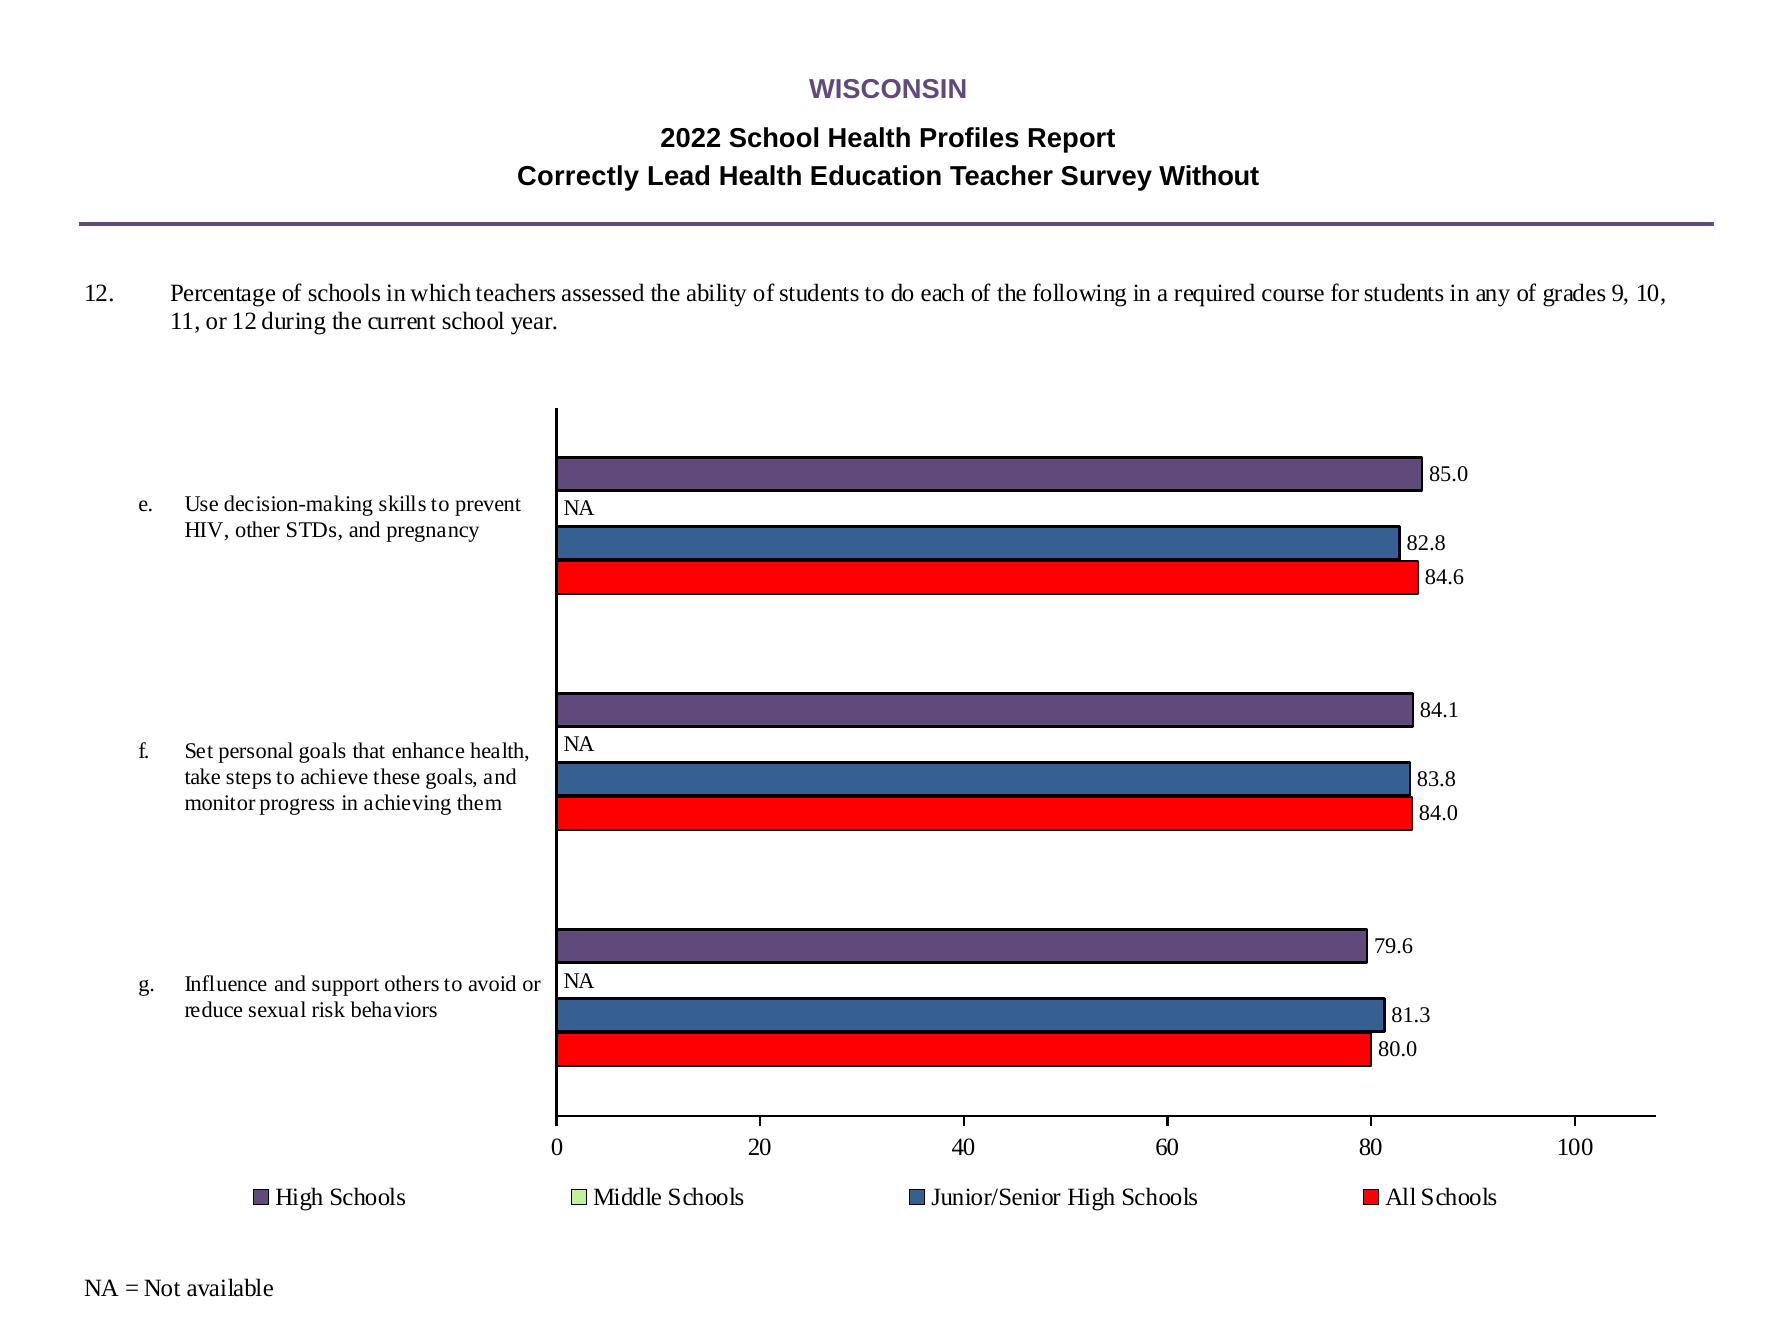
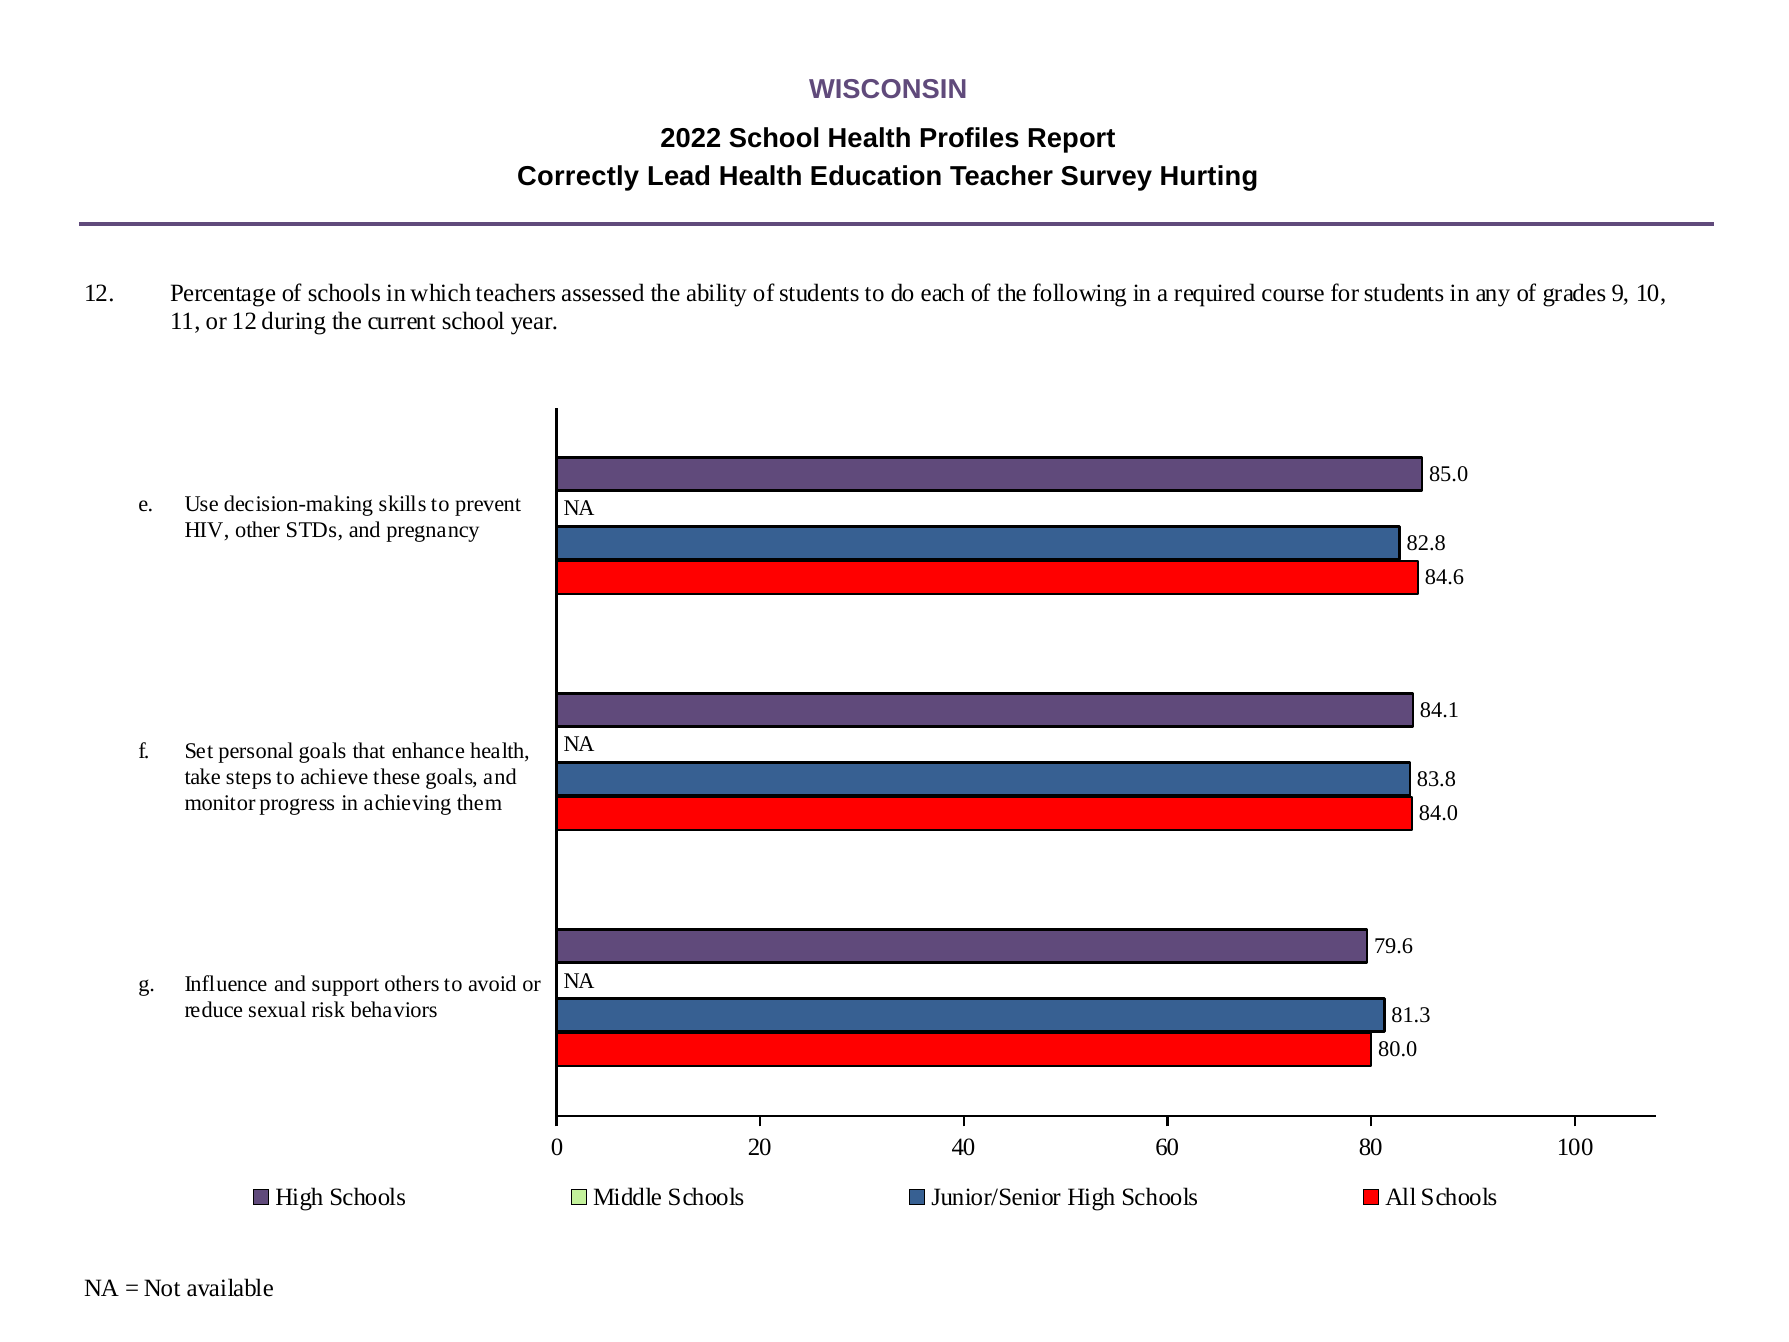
Without: Without -> Hurting (1209, 176)
